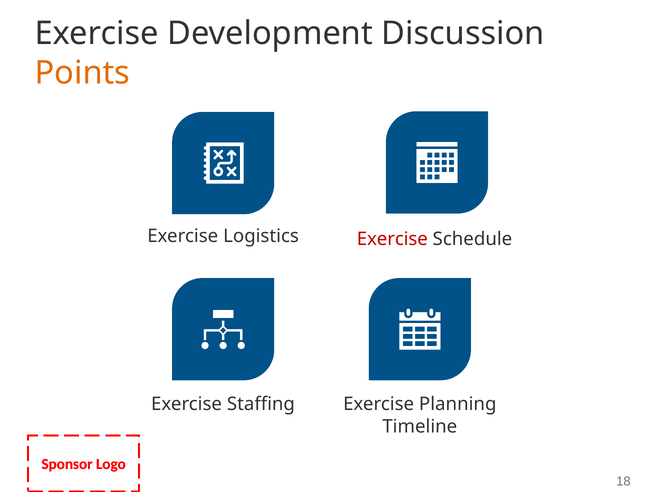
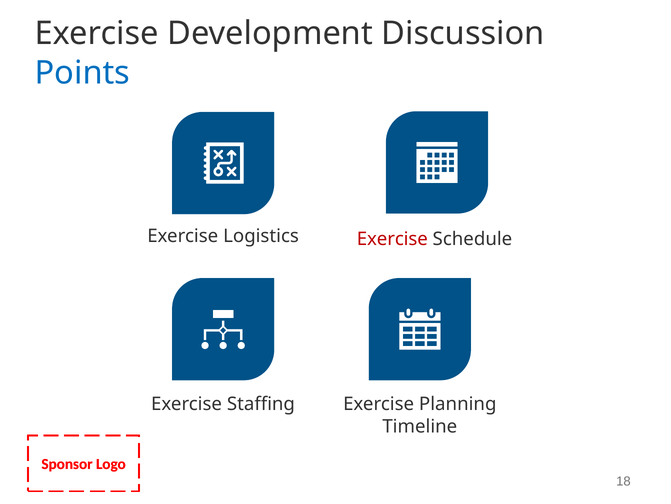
Points colour: orange -> blue (82, 73)
